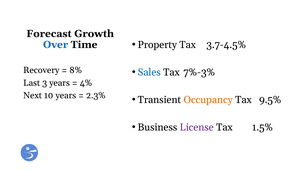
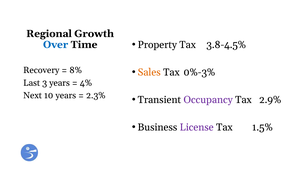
Forecast: Forecast -> Regional (49, 34)
3.7-4.5%: 3.7-4.5% -> 3.8-4.5% (226, 45)
Sales colour: blue -> orange (149, 72)
7%-3%: 7%-3% -> 0%-3% (199, 72)
Occupancy colour: orange -> purple (208, 100)
9.5%: 9.5% -> 2.9% (270, 100)
